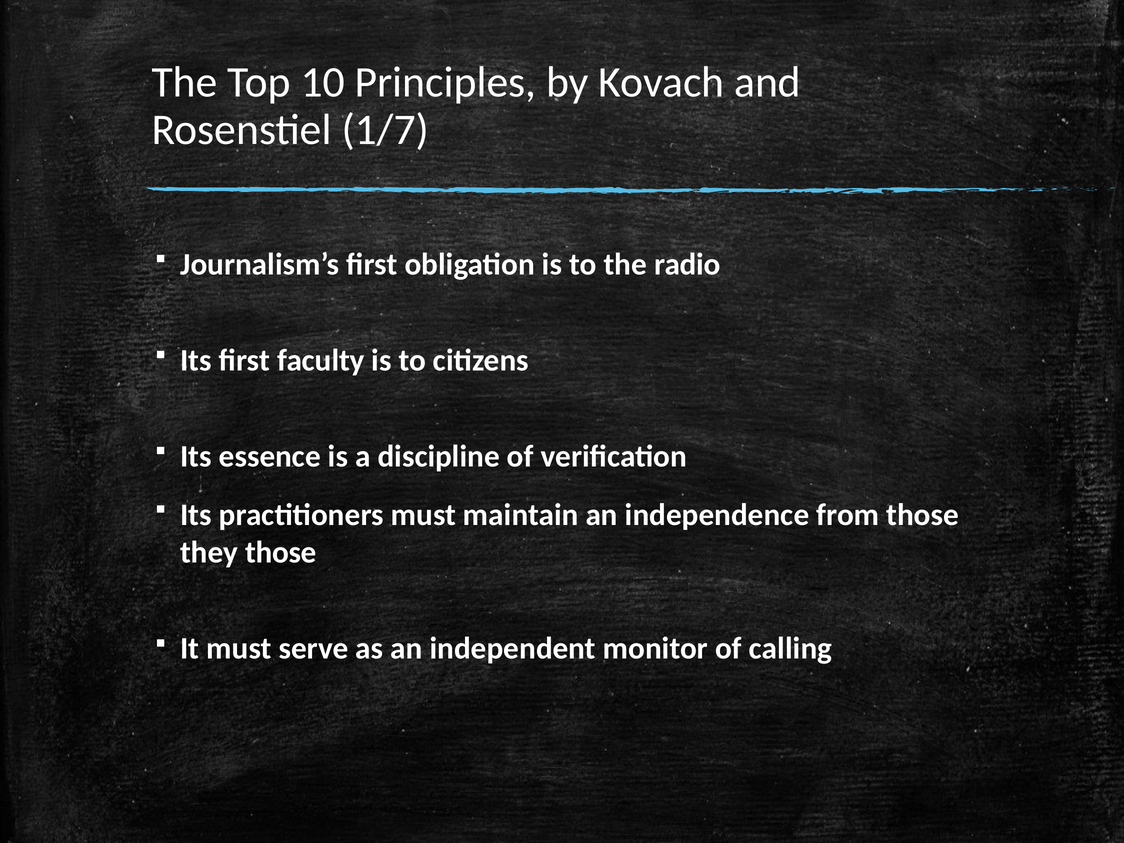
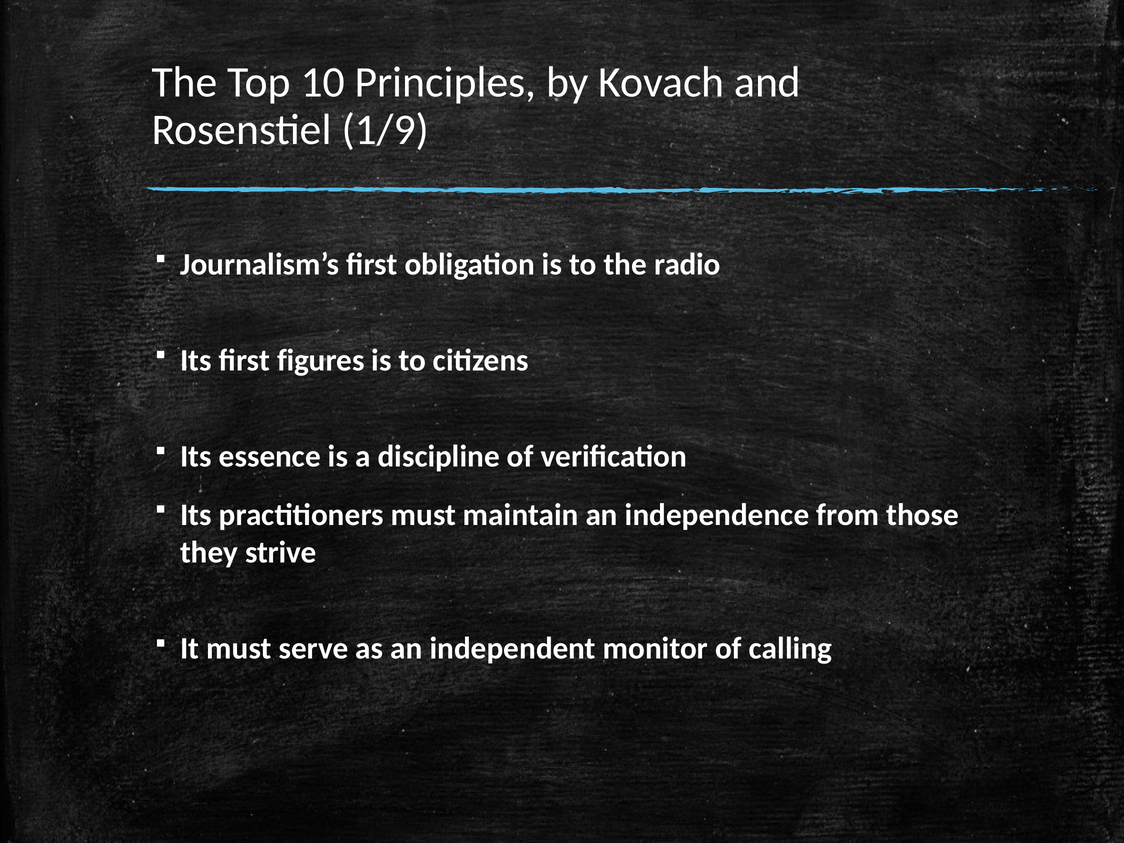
1/7: 1/7 -> 1/9 (385, 130)
faculty: faculty -> figures (321, 360)
they those: those -> strive (281, 552)
